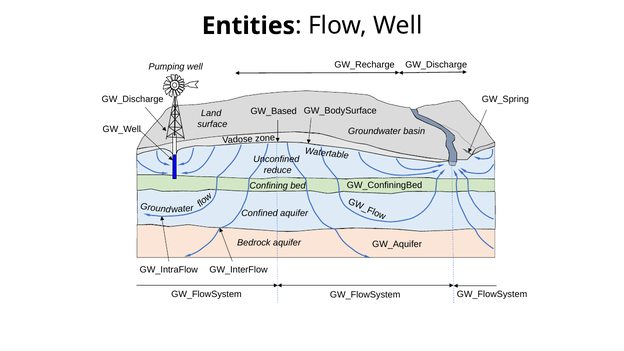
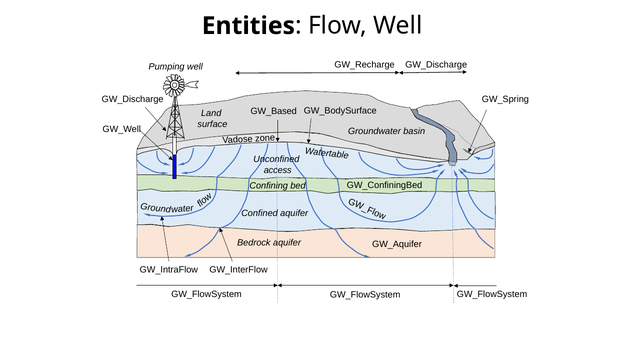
reduce: reduce -> access (278, 170)
